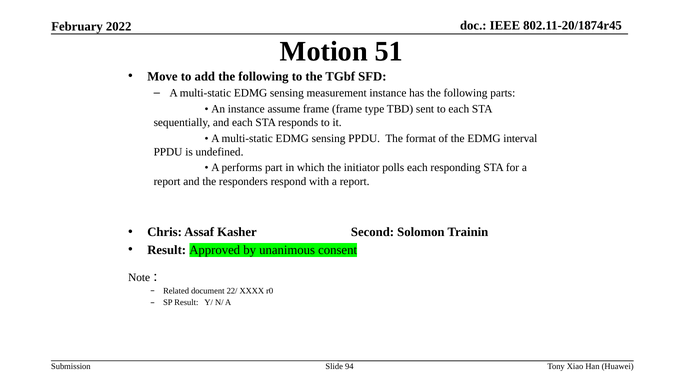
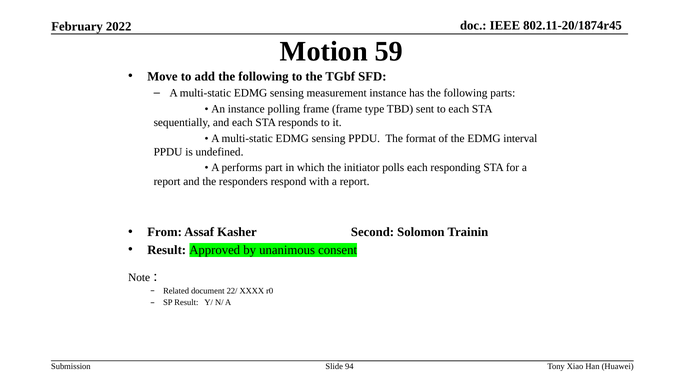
51: 51 -> 59 (389, 51)
assume: assume -> polling (284, 109)
Chris: Chris -> From (165, 232)
